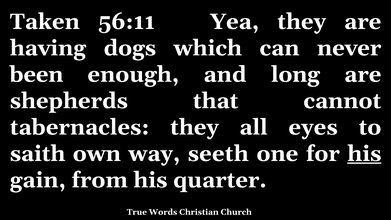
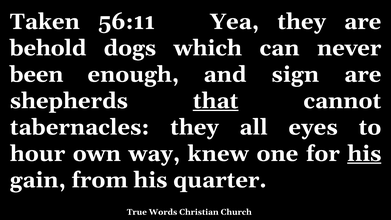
having: having -> behold (48, 48)
long: long -> sign (295, 74)
that underline: none -> present (216, 101)
saith: saith -> hour (38, 154)
seeth: seeth -> knew (218, 154)
